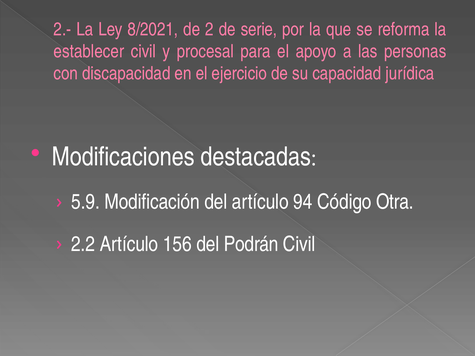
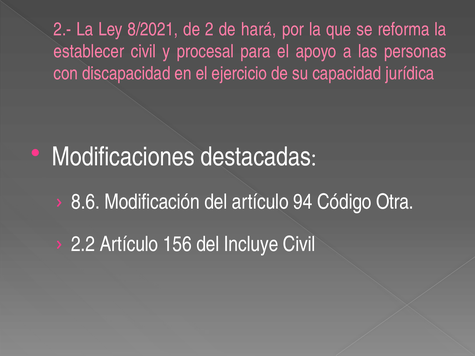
serie: serie -> hará (259, 29)
5.9: 5.9 -> 8.6 (86, 202)
Podrán: Podrán -> Incluye (251, 244)
